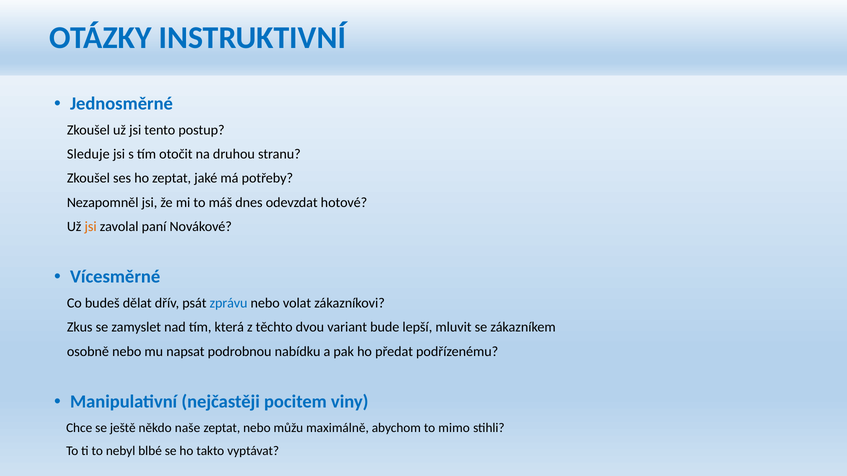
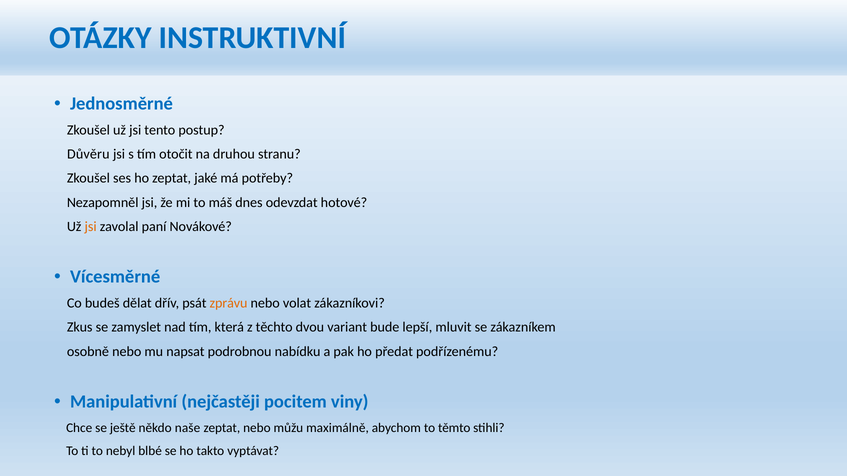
Sleduje: Sleduje -> Důvěru (88, 154)
zprávu colour: blue -> orange (229, 304)
mimo: mimo -> těmto (454, 428)
